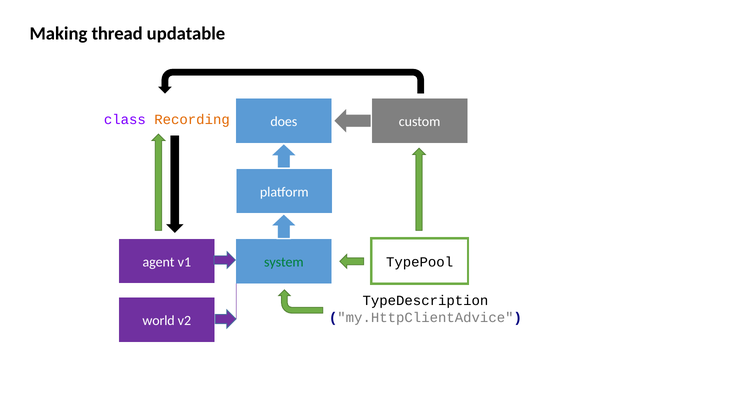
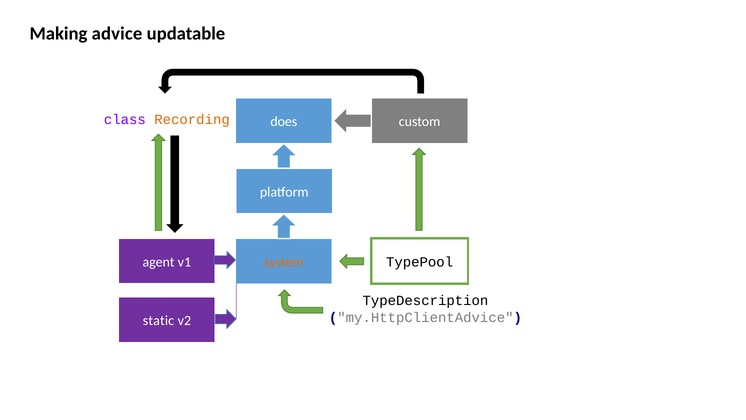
thread: thread -> advice (117, 34)
system colour: green -> orange (284, 262)
world: world -> static (158, 321)
